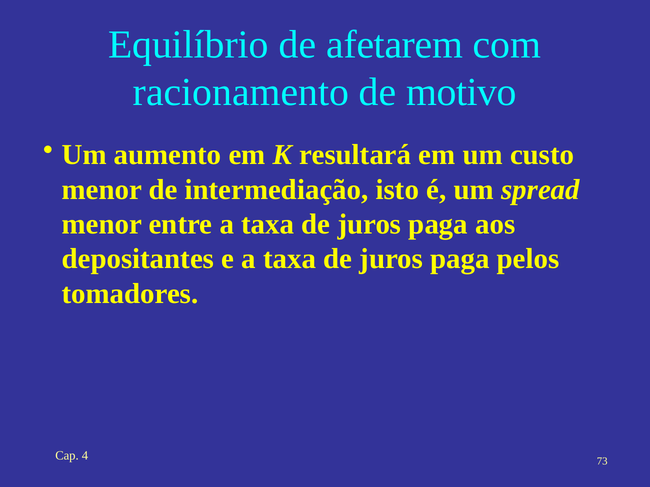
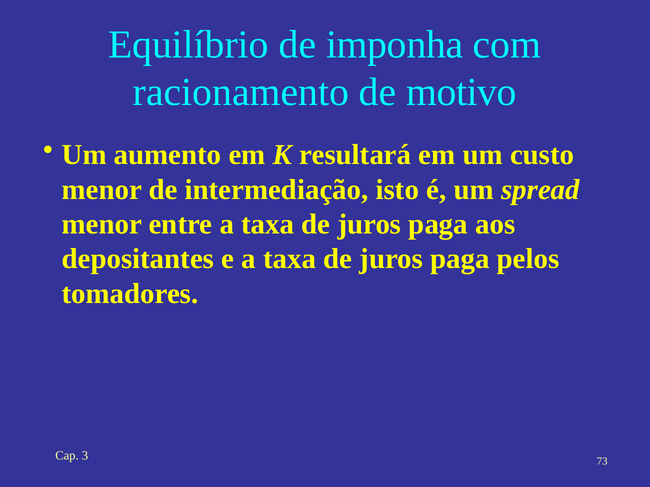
afetarem: afetarem -> imponha (395, 45)
4: 4 -> 3 (85, 456)
